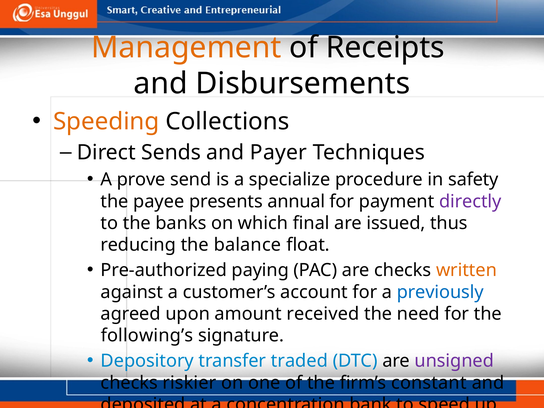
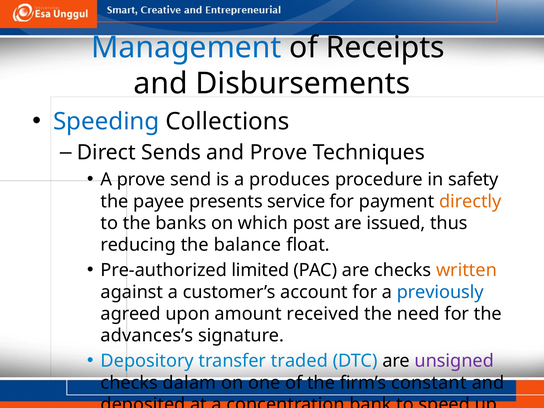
Management colour: orange -> blue (186, 47)
Speeding colour: orange -> blue (106, 121)
and Payer: Payer -> Prove (279, 153)
specialize: specialize -> produces (290, 180)
annual: annual -> service (296, 201)
directly colour: purple -> orange (470, 201)
final: final -> post (311, 223)
paying: paying -> limited (260, 270)
following’s: following’s -> advances’s (147, 336)
riskier: riskier -> dalam (189, 383)
